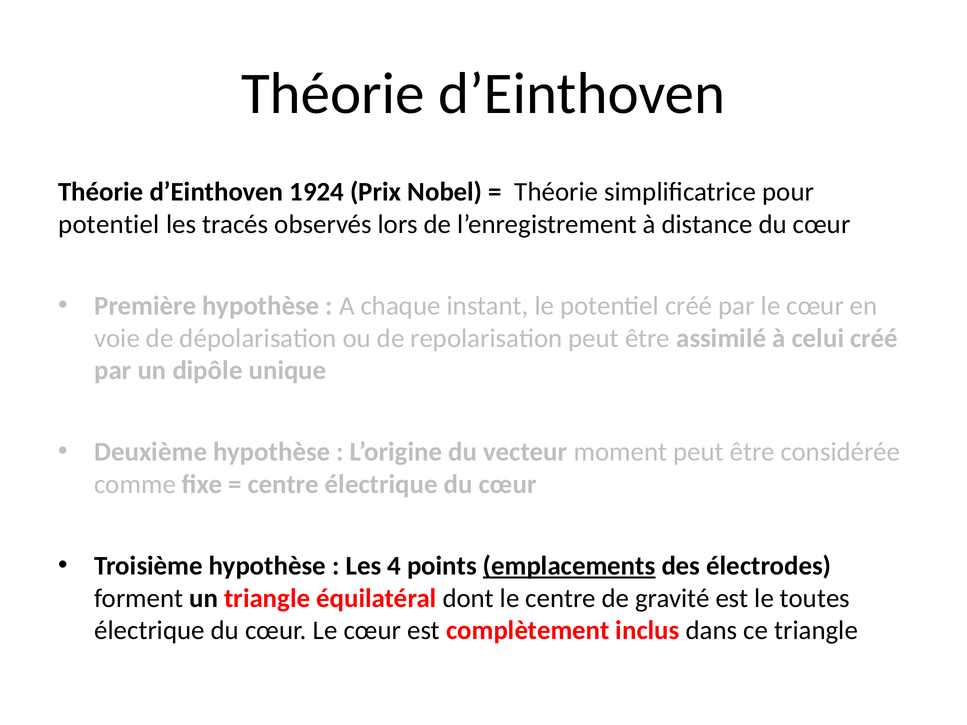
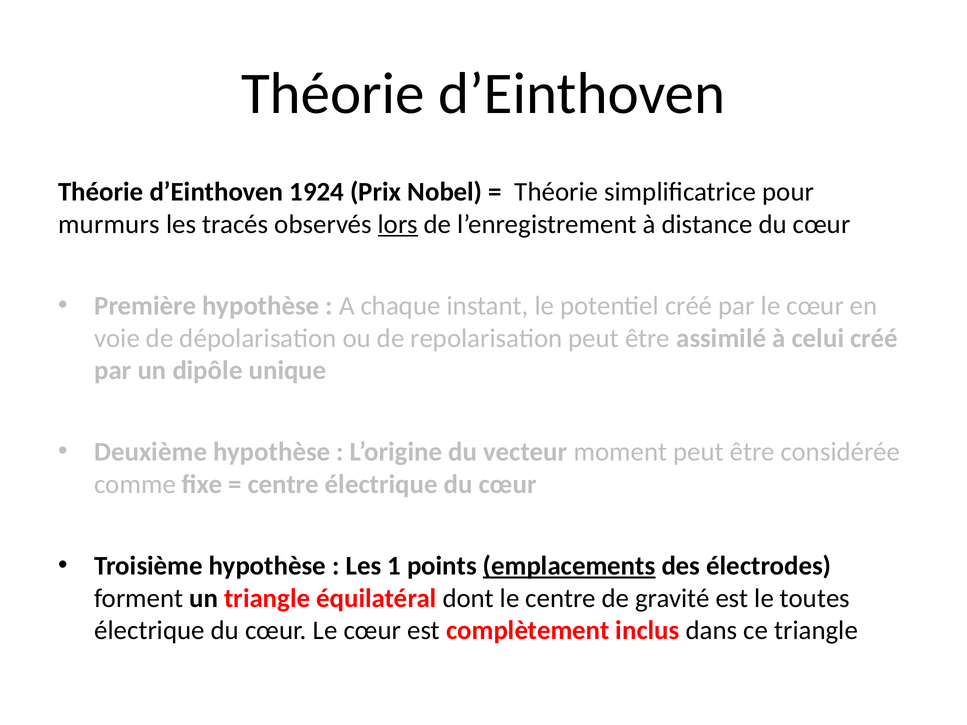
potentiel: potentiel -> murmurs (109, 224)
lors underline: none -> present (398, 224)
4: 4 -> 1 (394, 566)
